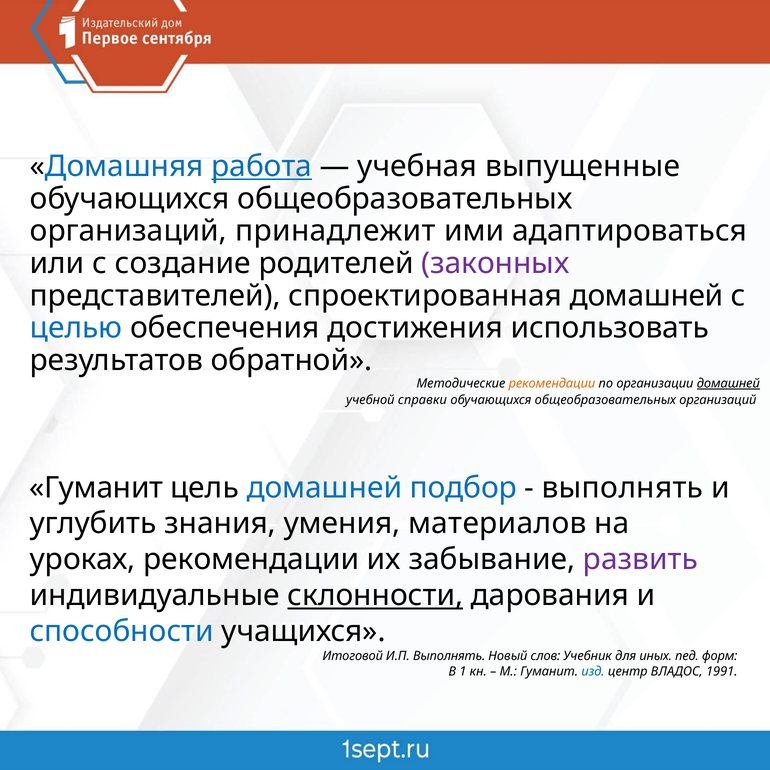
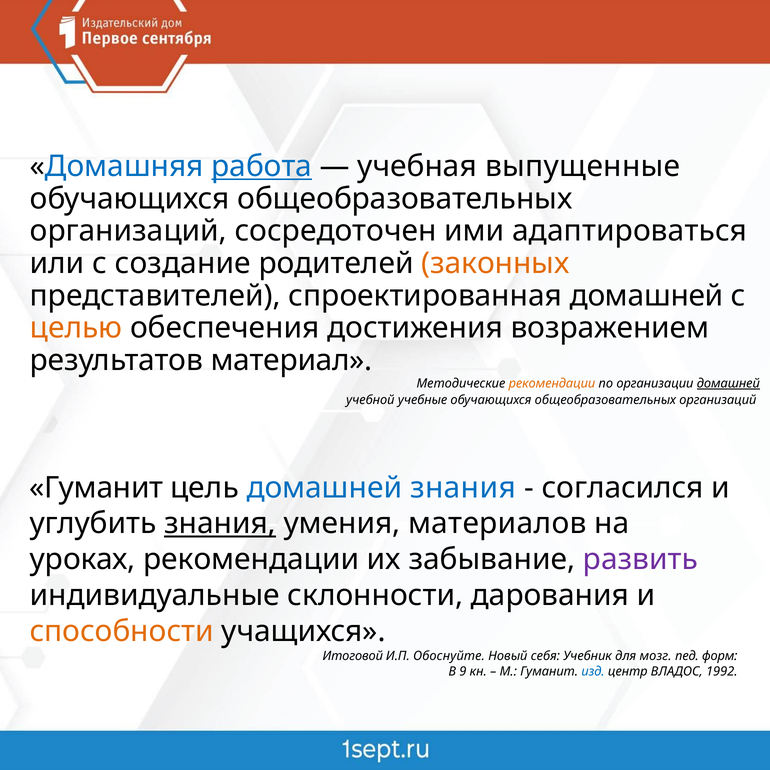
принадлежит: принадлежит -> сосредоточен (336, 231)
законных colour: purple -> orange (495, 263)
целью colour: blue -> orange (76, 328)
использовать: использовать -> возражением (610, 328)
обратной: обратной -> материал (292, 360)
справки: справки -> учебные (423, 400)
домашней подбор: подбор -> знания (463, 488)
выполнять: выполнять -> согласился (623, 488)
знания underline: none -> present (220, 524)
склонности underline: present -> none (375, 596)
способности colour: blue -> orange (122, 631)
И.П Выполнять: Выполнять -> Обоснуйте (449, 656)
слов: слов -> себя (545, 656)
иных: иных -> мозг (656, 656)
1: 1 -> 9 (463, 671)
1991: 1991 -> 1992 (722, 671)
